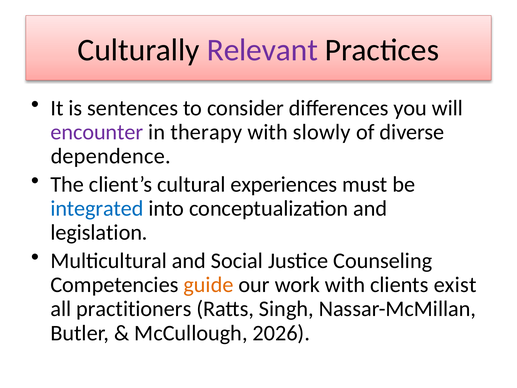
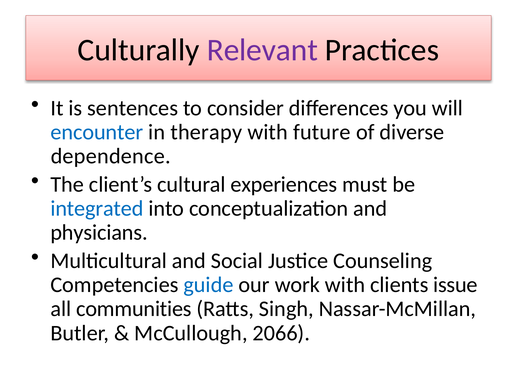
encounter colour: purple -> blue (97, 132)
slowly: slowly -> future (322, 132)
legislation: legislation -> physicians (99, 232)
guide colour: orange -> blue (209, 285)
exist: exist -> issue (455, 285)
practitioners: practitioners -> communities (134, 309)
2026: 2026 -> 2066 (281, 333)
